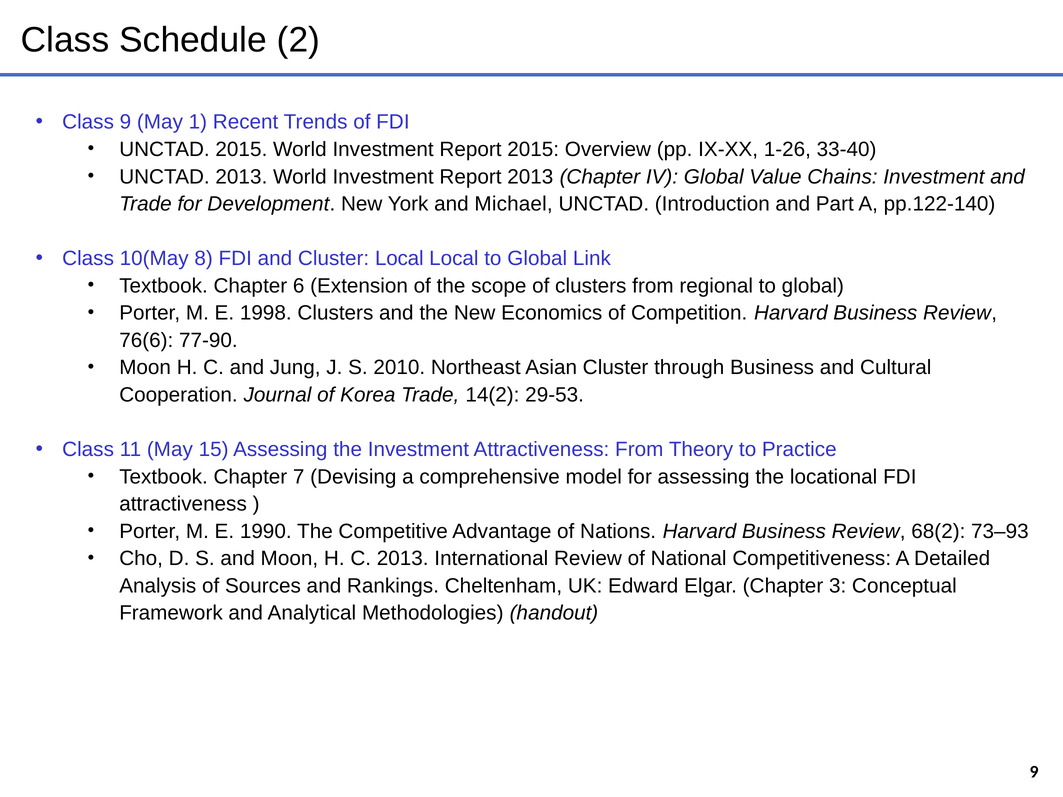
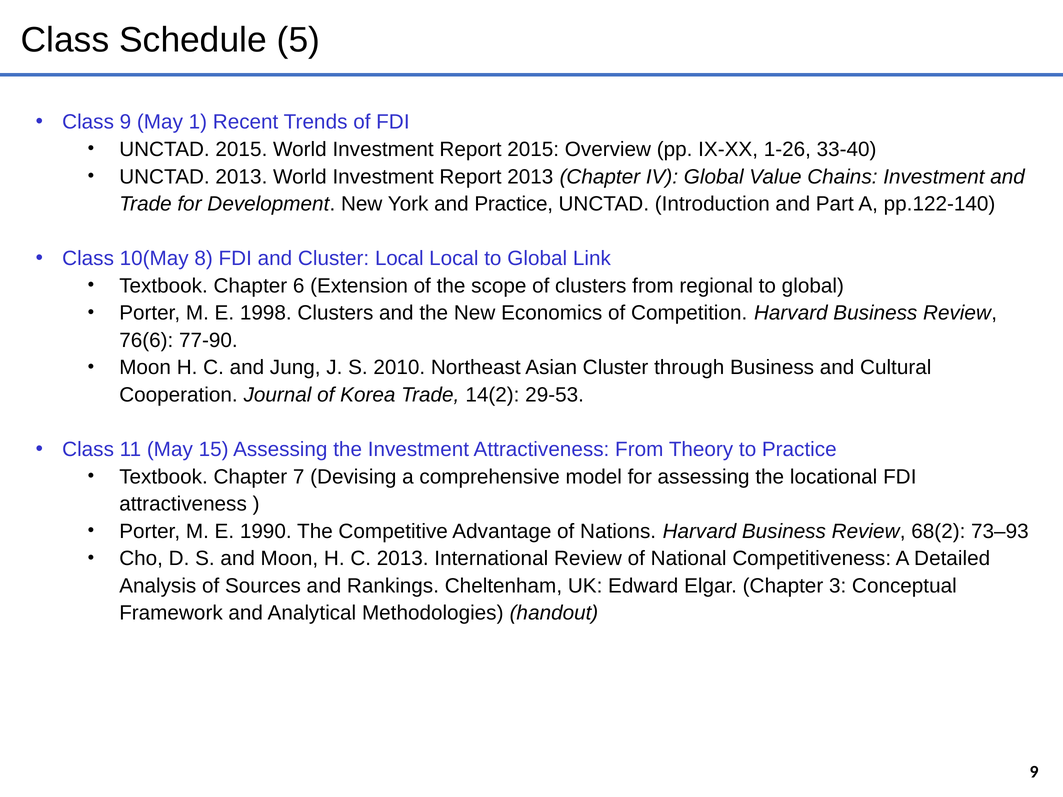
2: 2 -> 5 (298, 40)
and Michael: Michael -> Practice (514, 204)
